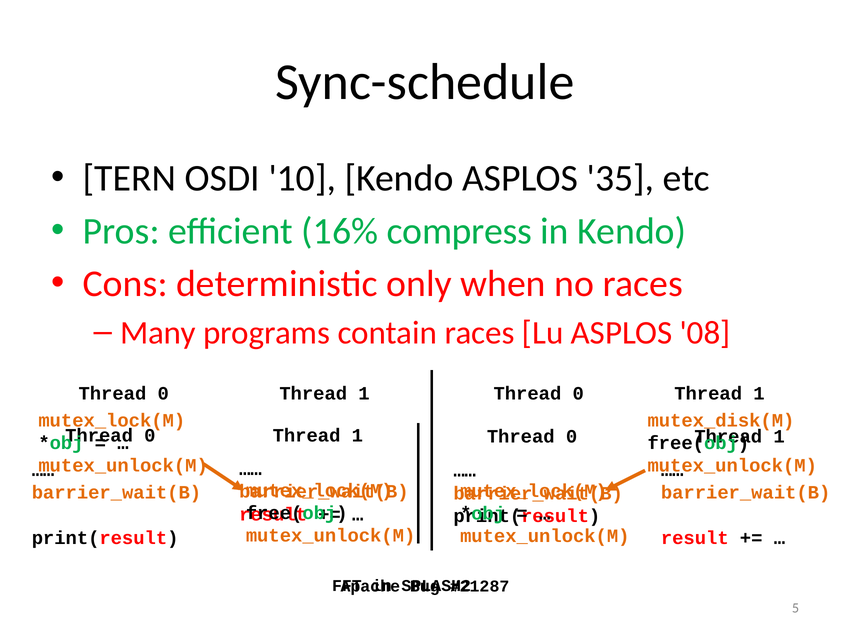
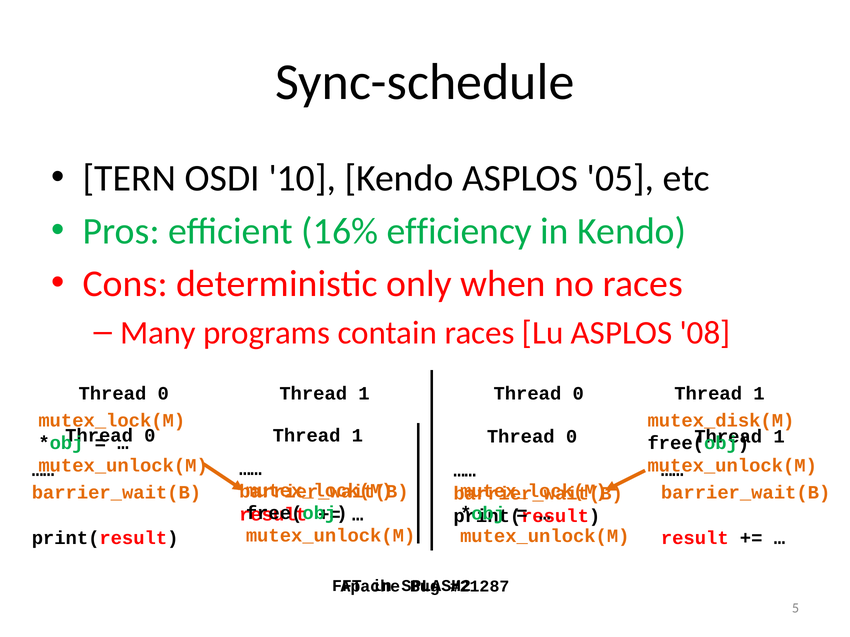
35: 35 -> 05 (621, 178)
compress: compress -> efficiency (459, 231)
